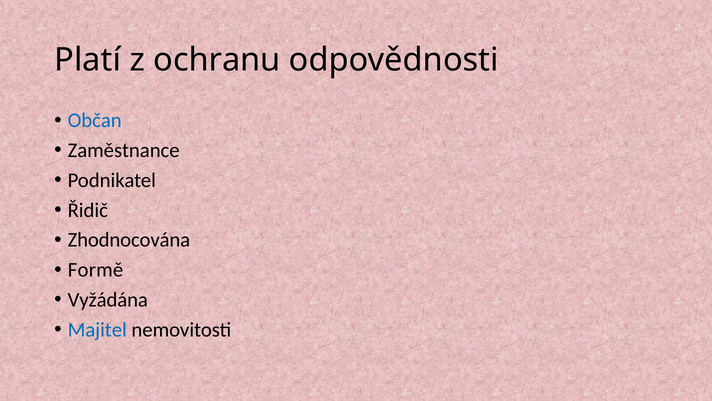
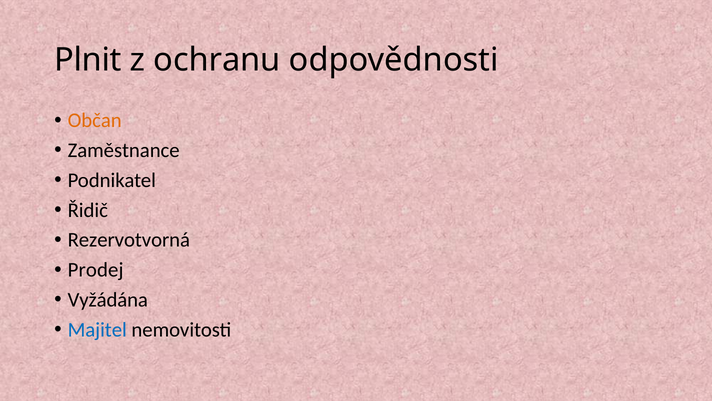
Platí: Platí -> Plnit (88, 60)
Občan colour: blue -> orange (95, 120)
Zhodnocována: Zhodnocována -> Rezervotvorná (129, 240)
Formě: Formě -> Prodej (96, 270)
